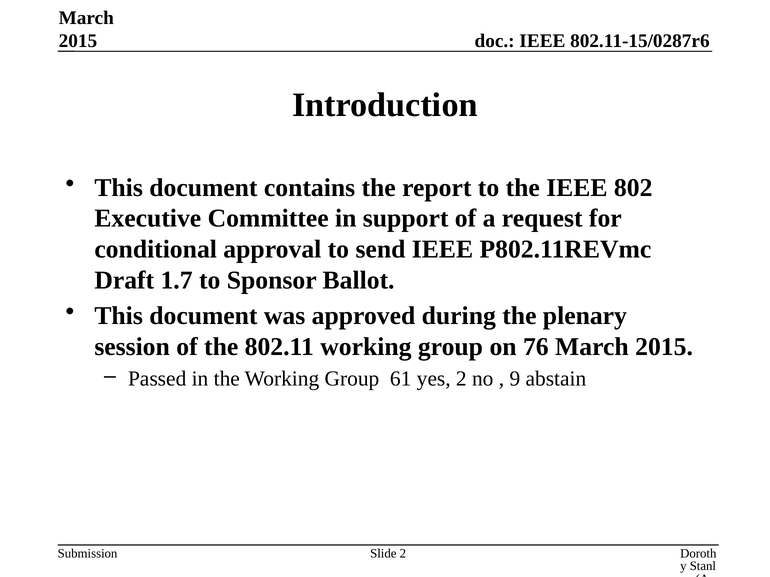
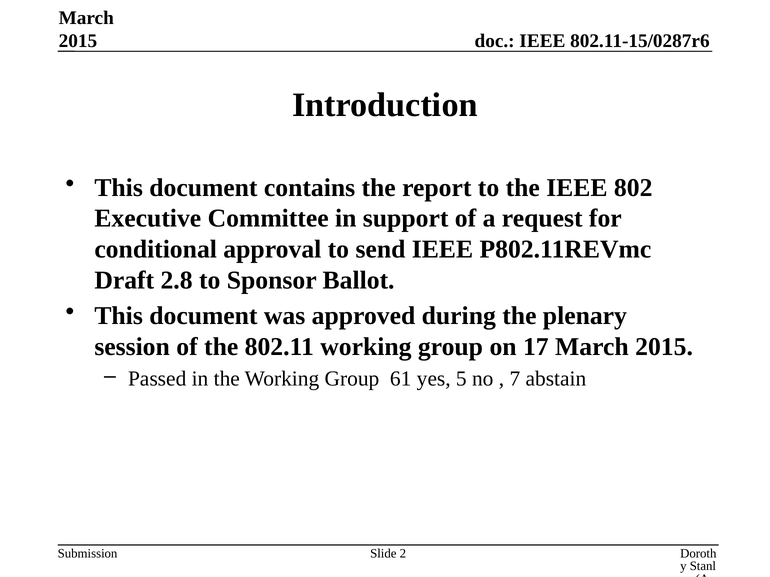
1.7: 1.7 -> 2.8 (177, 280)
76: 76 -> 17 (536, 347)
yes 2: 2 -> 5 (461, 379)
9: 9 -> 7 (515, 379)
